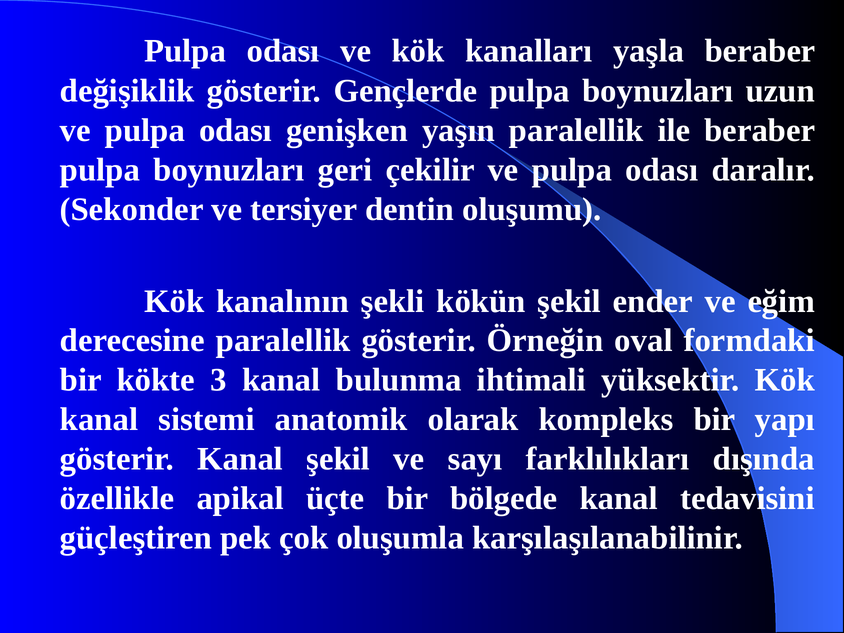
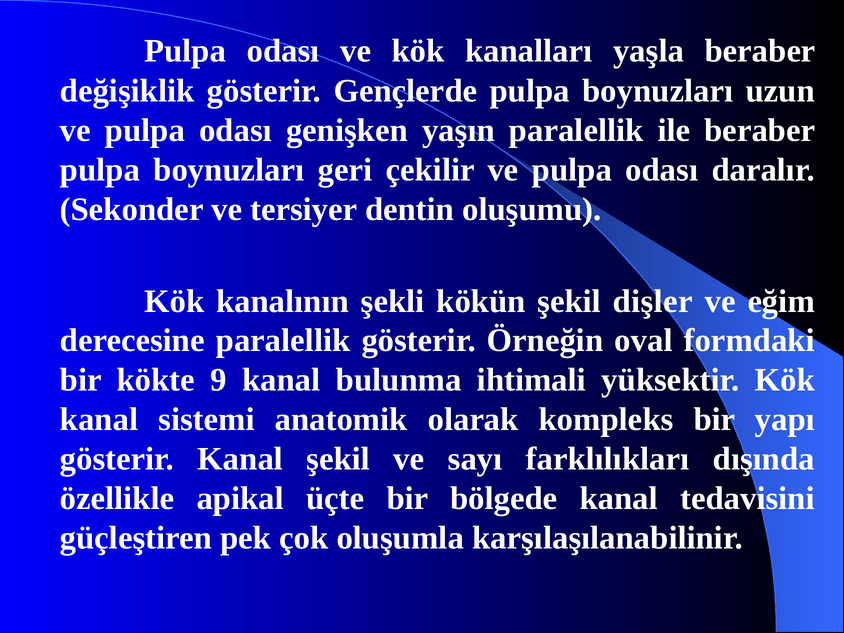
ender: ender -> dişler (653, 301)
3: 3 -> 9 (218, 380)
